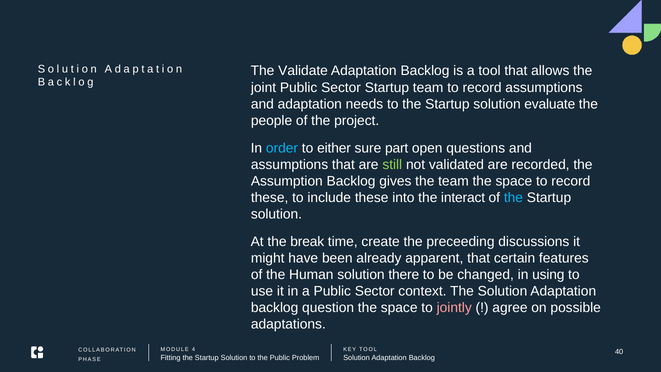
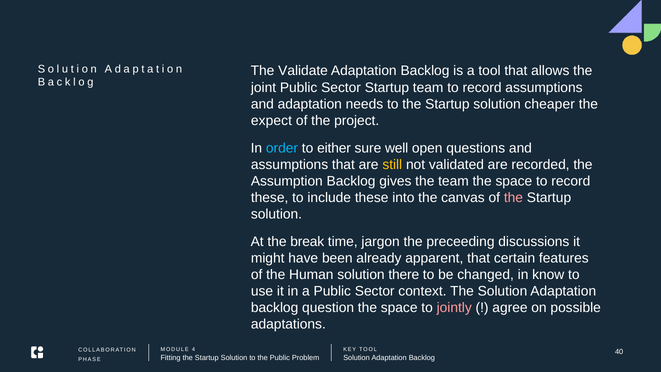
evaluate: evaluate -> cheaper (550, 104)
people: people -> expect (271, 120)
part: part -> well (397, 148)
still colour: light green -> yellow (392, 165)
interact: interact -> canvas (463, 198)
the colour: light blue -> pink (513, 198)
create: create -> jargon (381, 242)
using: using -> know (548, 275)
